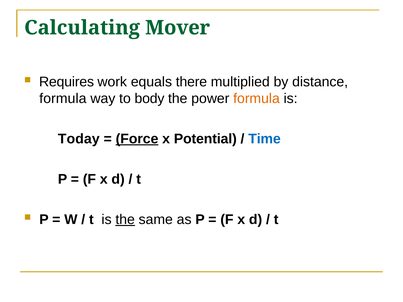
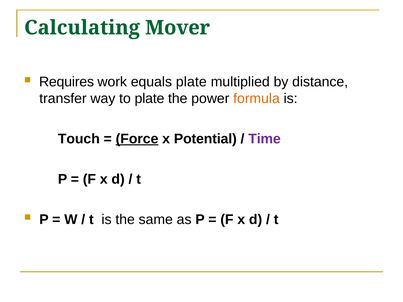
equals there: there -> plate (191, 82)
formula: formula -> transfer (63, 99)
to body: body -> plate (150, 99)
Today: Today -> Touch (79, 139)
Time colour: blue -> purple (264, 139)
the underline: present -> none (125, 220)
